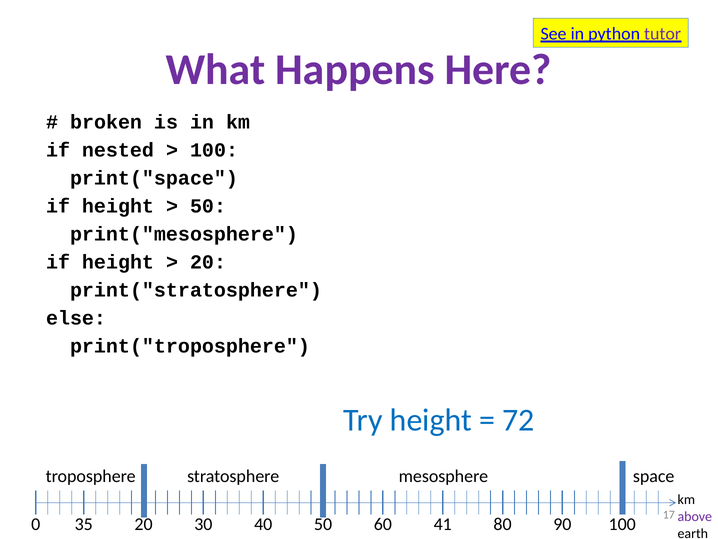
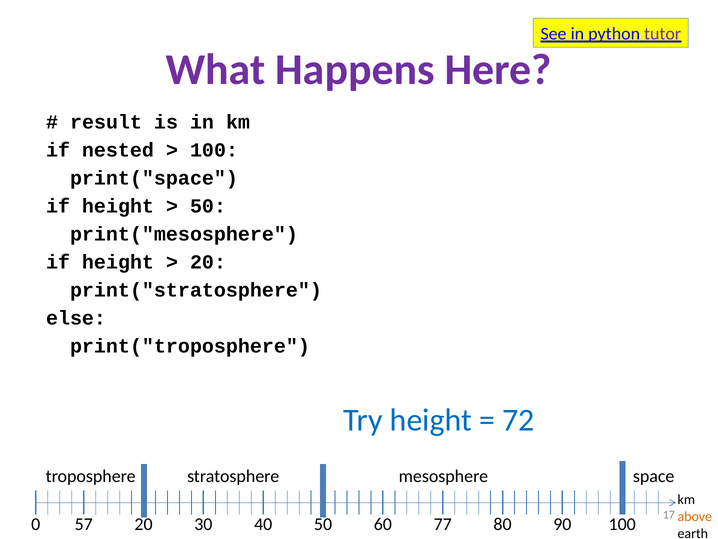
broken: broken -> result (106, 122)
above colour: purple -> orange (695, 516)
35: 35 -> 57 (84, 524)
41: 41 -> 77 (443, 524)
